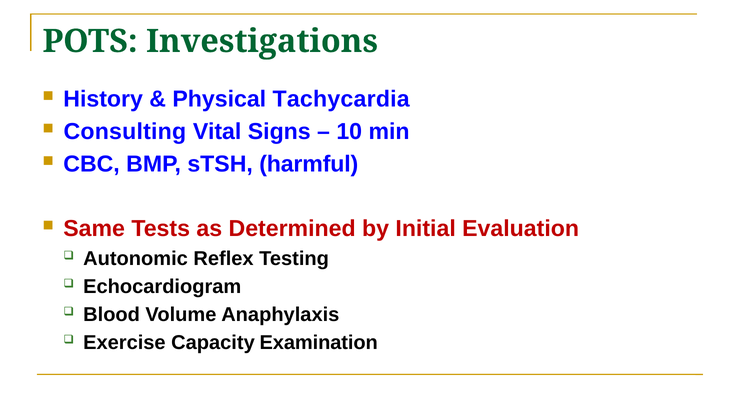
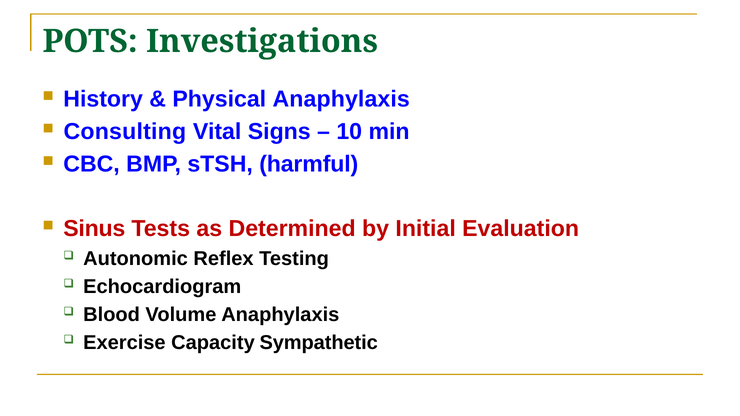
Physical Tachycardia: Tachycardia -> Anaphylaxis (341, 99)
Same: Same -> Sinus (94, 229)
Examination: Examination -> Sympathetic (319, 343)
